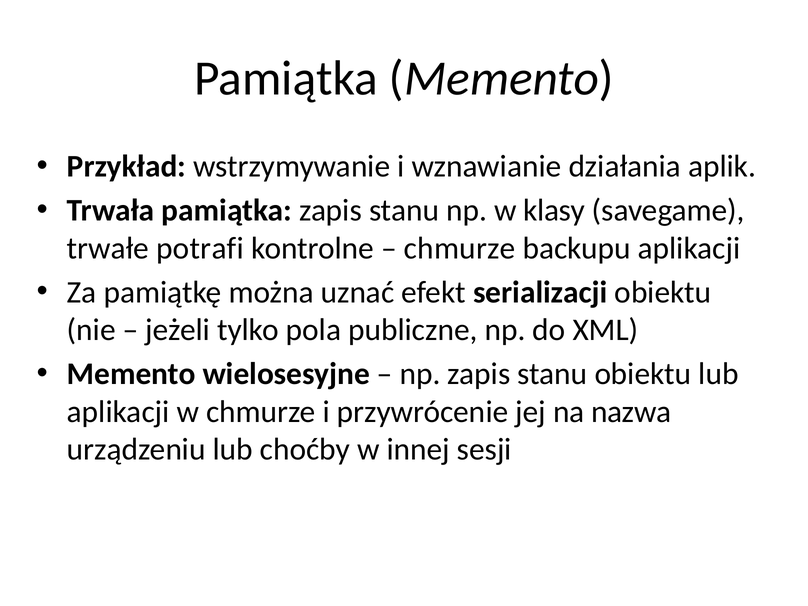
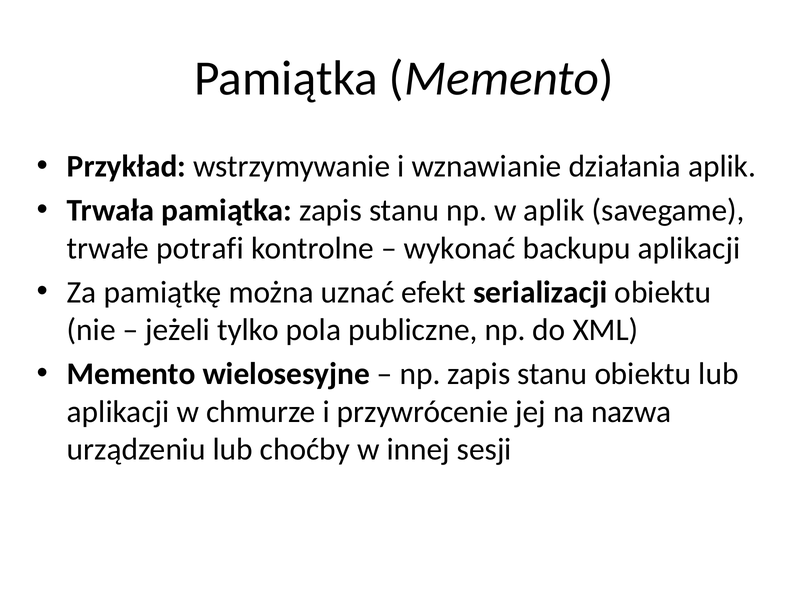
w klasy: klasy -> aplik (554, 211)
chmurze: chmurze -> wykonać (460, 248)
